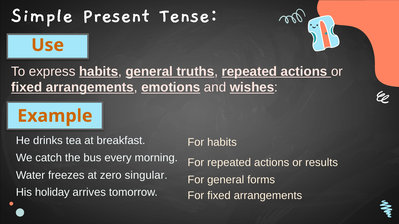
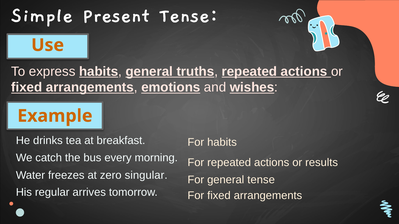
general forms: forms -> tense (261, 180)
holiday: holiday -> regular (52, 193)
